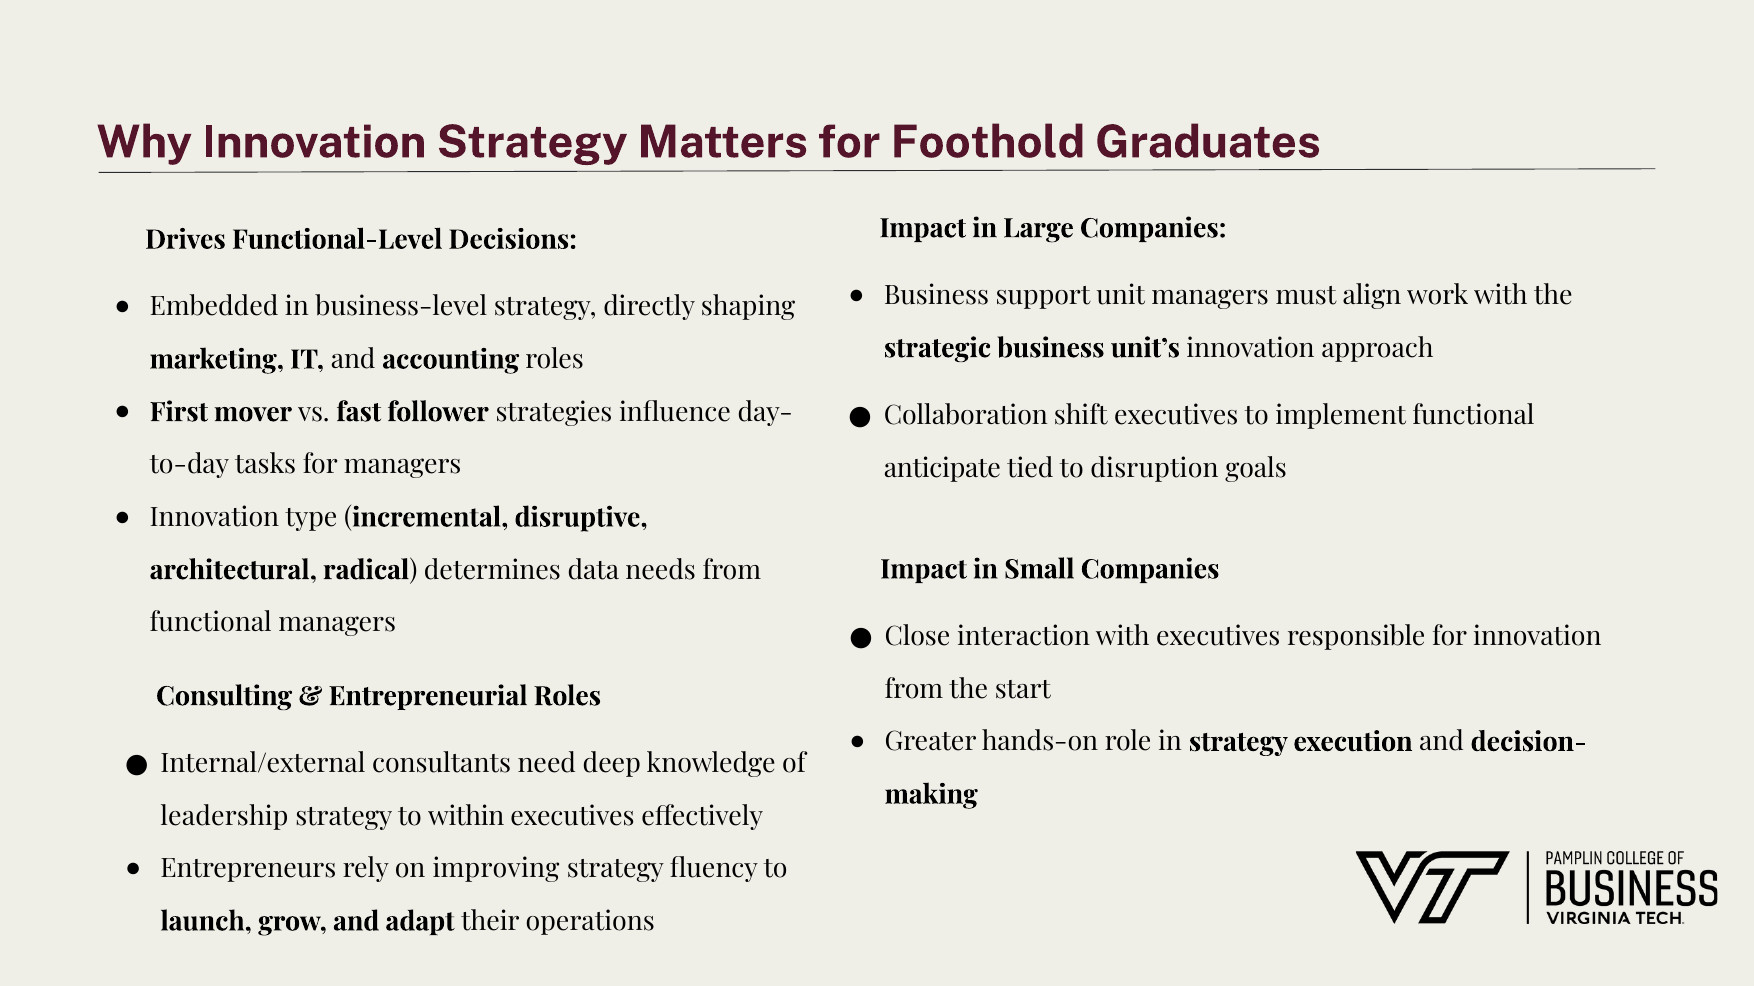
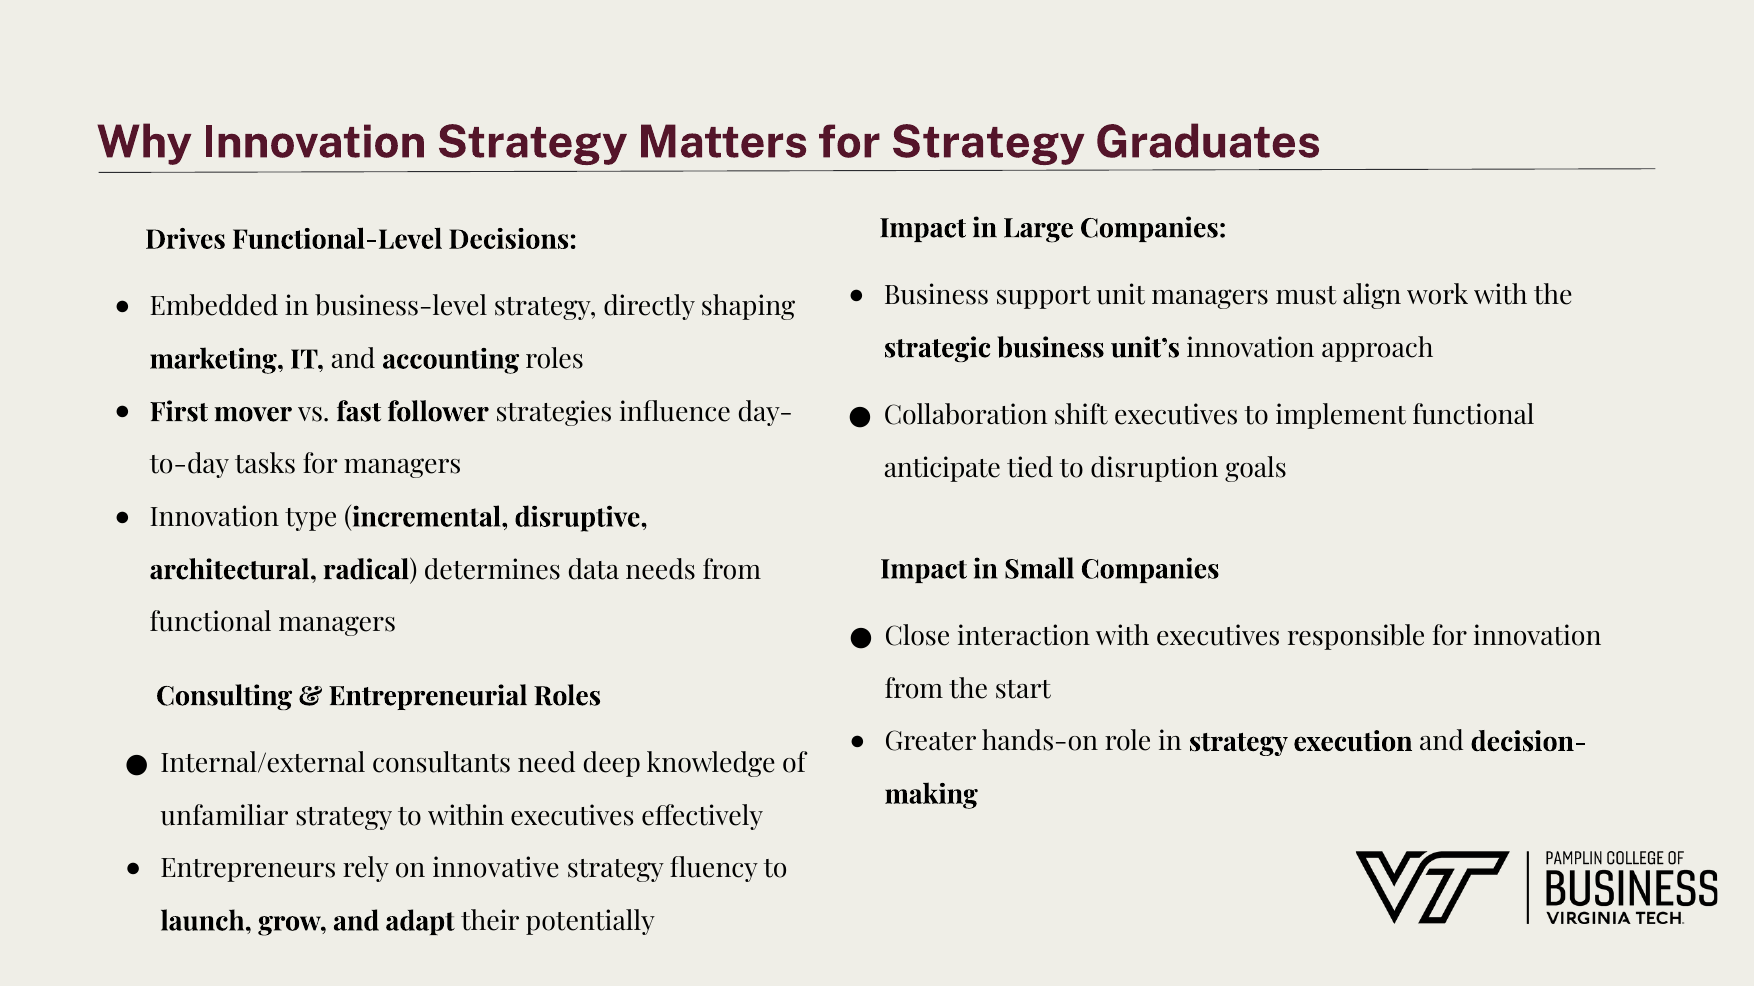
for Foothold: Foothold -> Strategy (988, 142)
leadership: leadership -> unfamiliar (224, 817)
improving: improving -> innovative (496, 869)
operations: operations -> potentially (590, 922)
